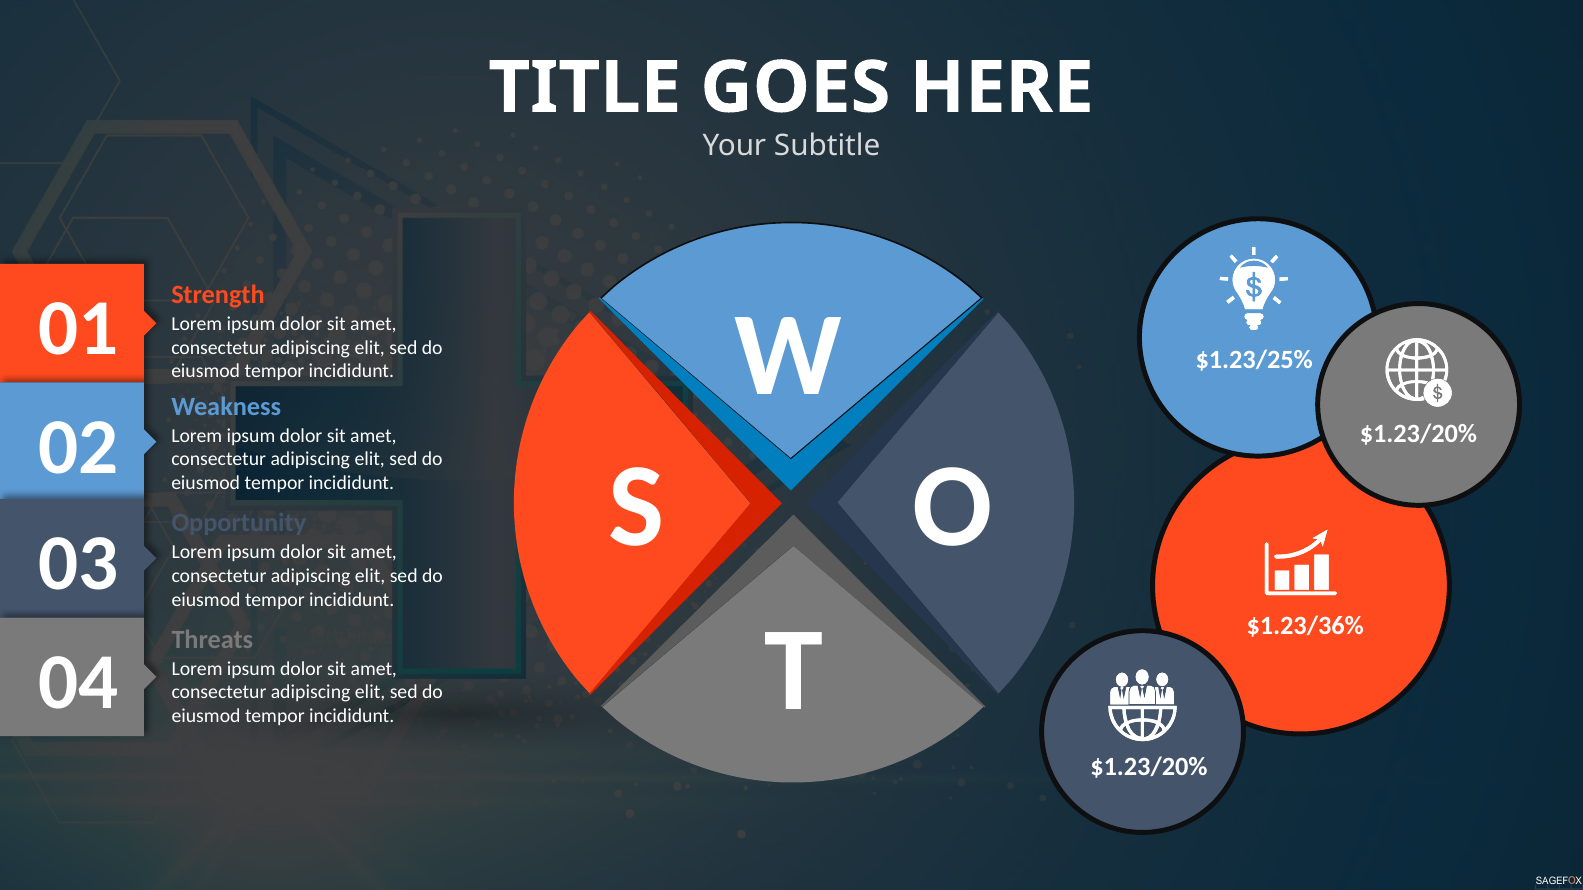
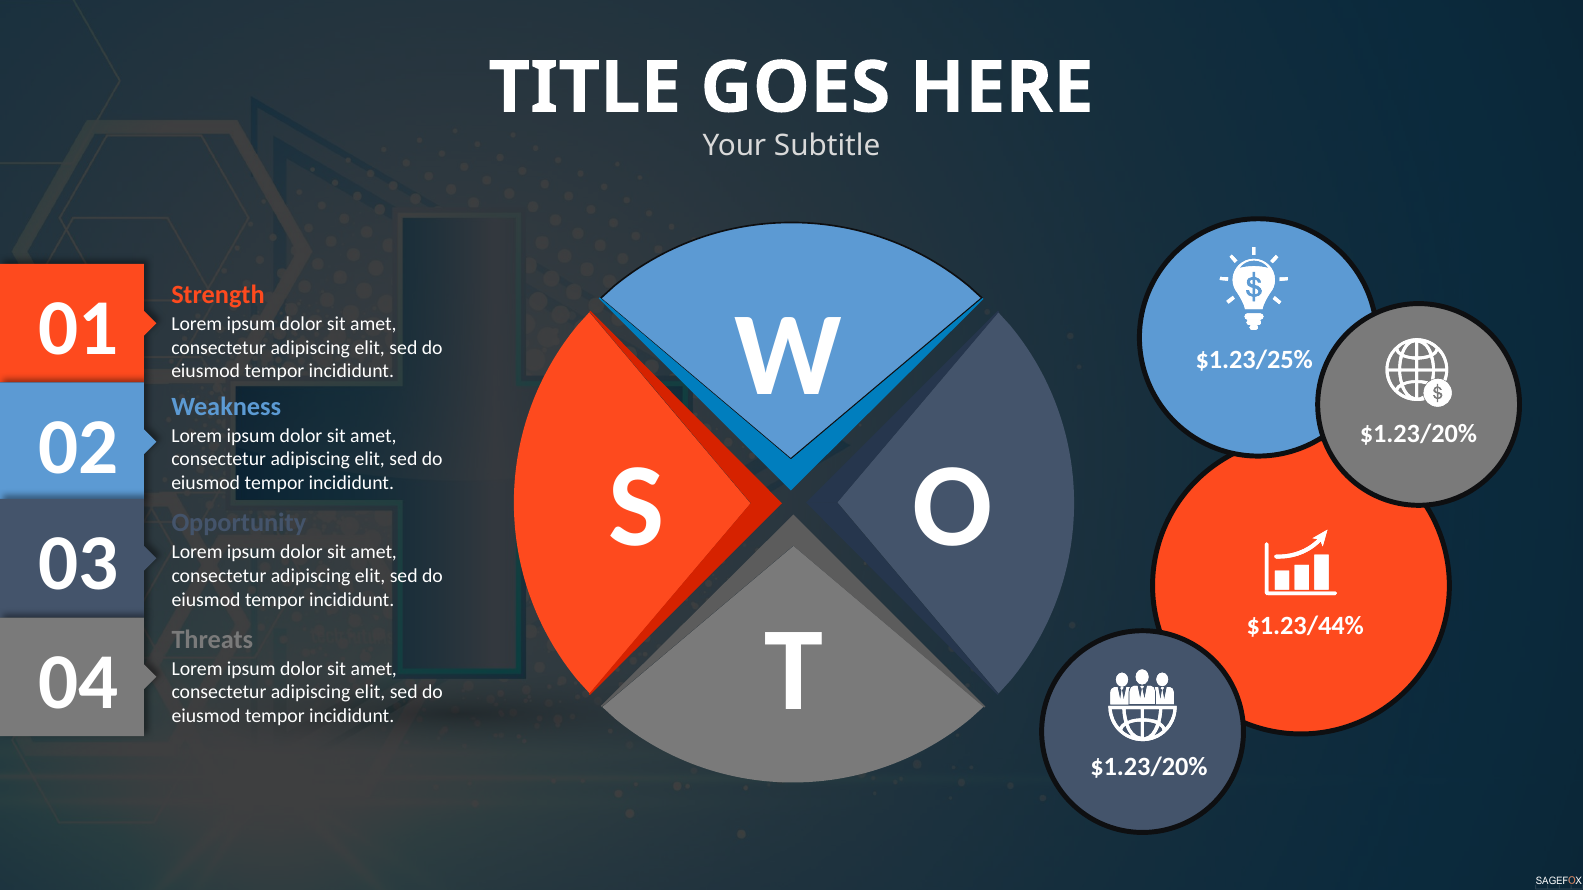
$1.23/36%: $1.23/36% -> $1.23/44% (1305, 626)
